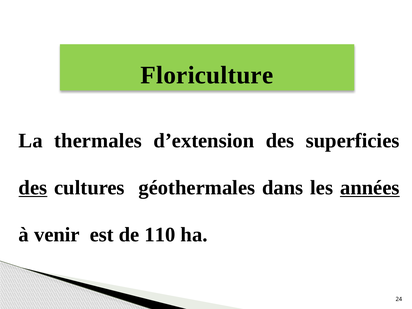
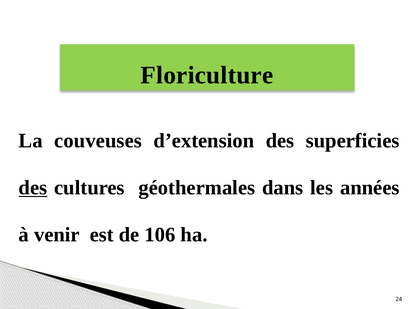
thermales: thermales -> couveuses (98, 141)
années underline: present -> none (370, 188)
110: 110 -> 106 (160, 235)
